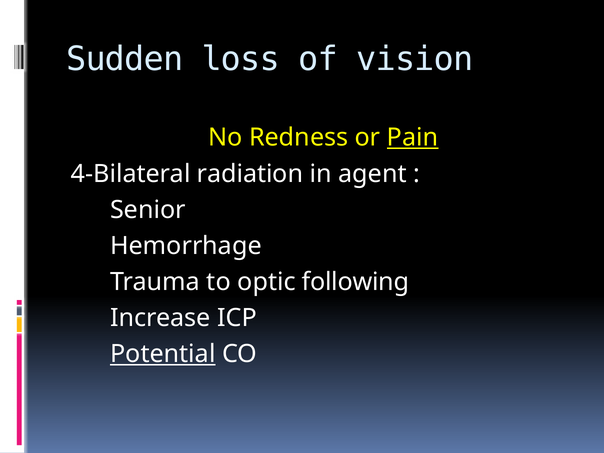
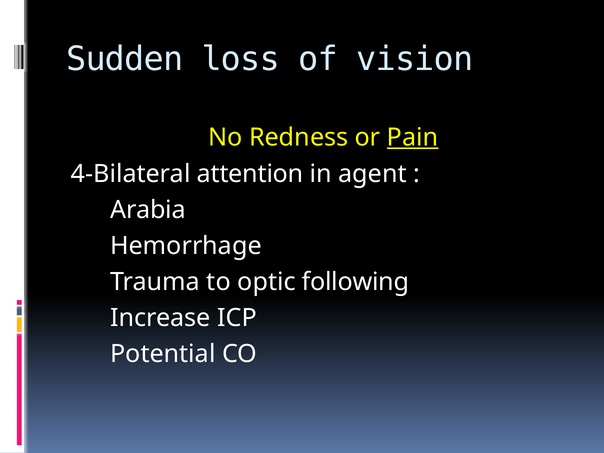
radiation: radiation -> attention (250, 174)
Senior: Senior -> Arabia (148, 210)
Potential underline: present -> none (163, 354)
